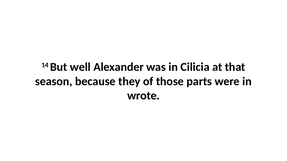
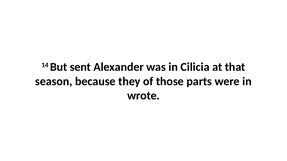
well: well -> sent (80, 67)
